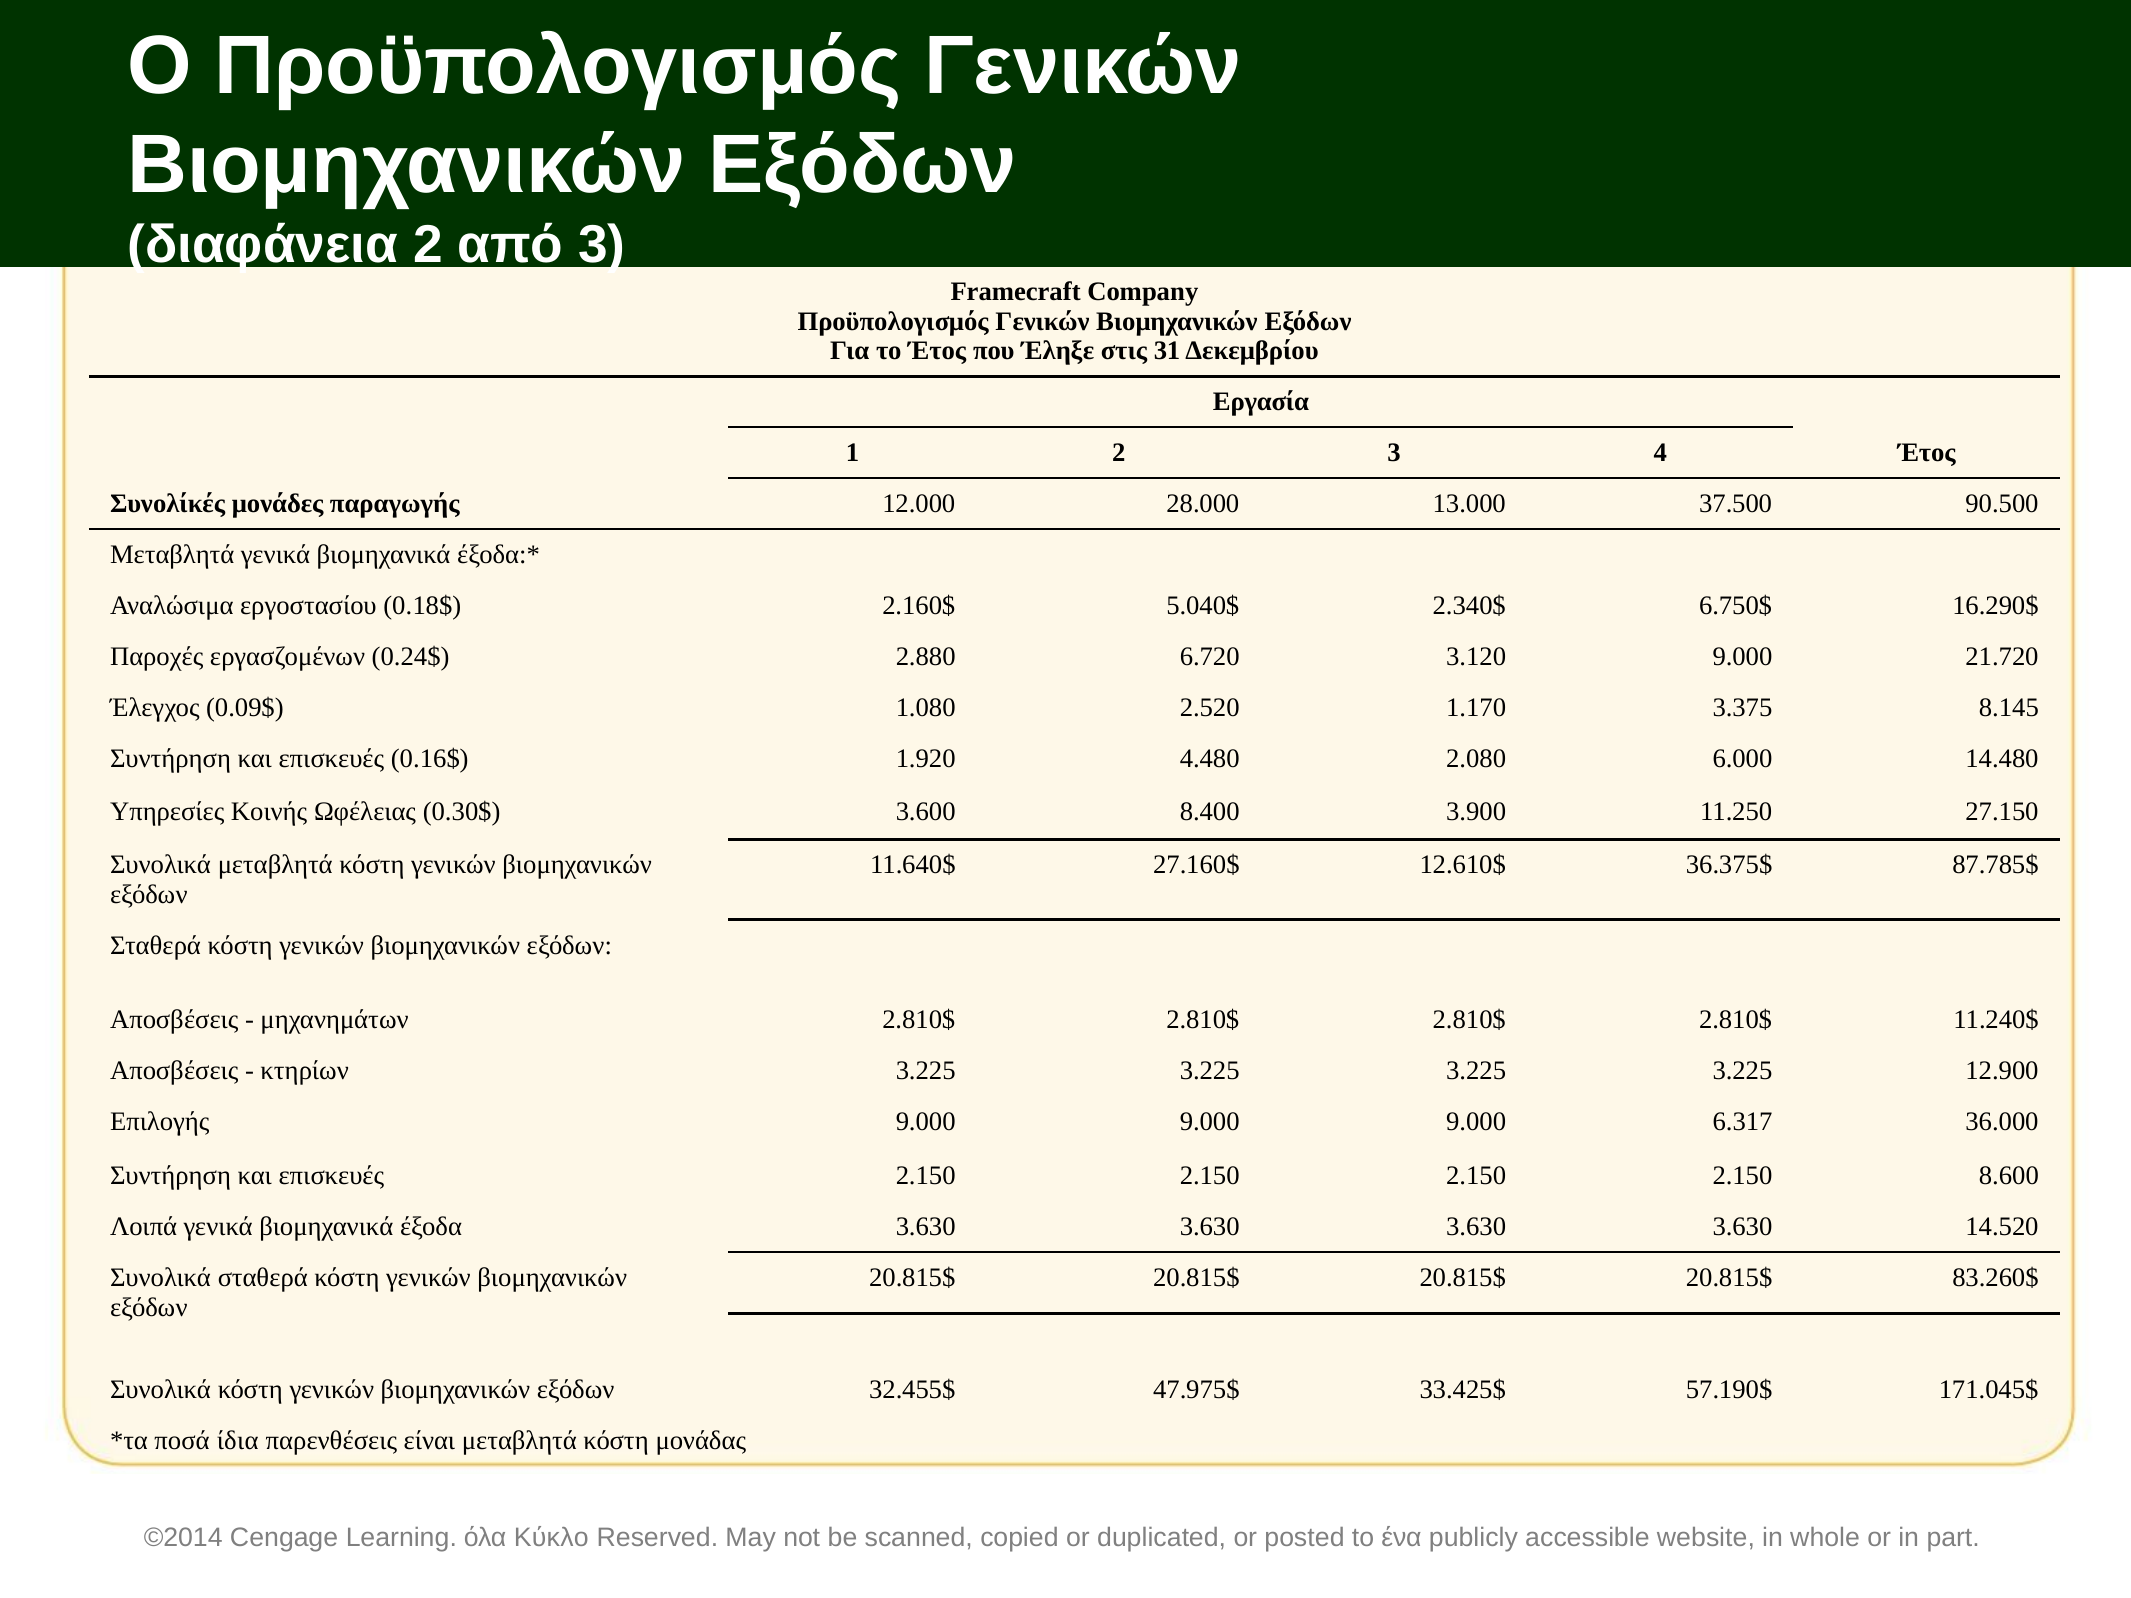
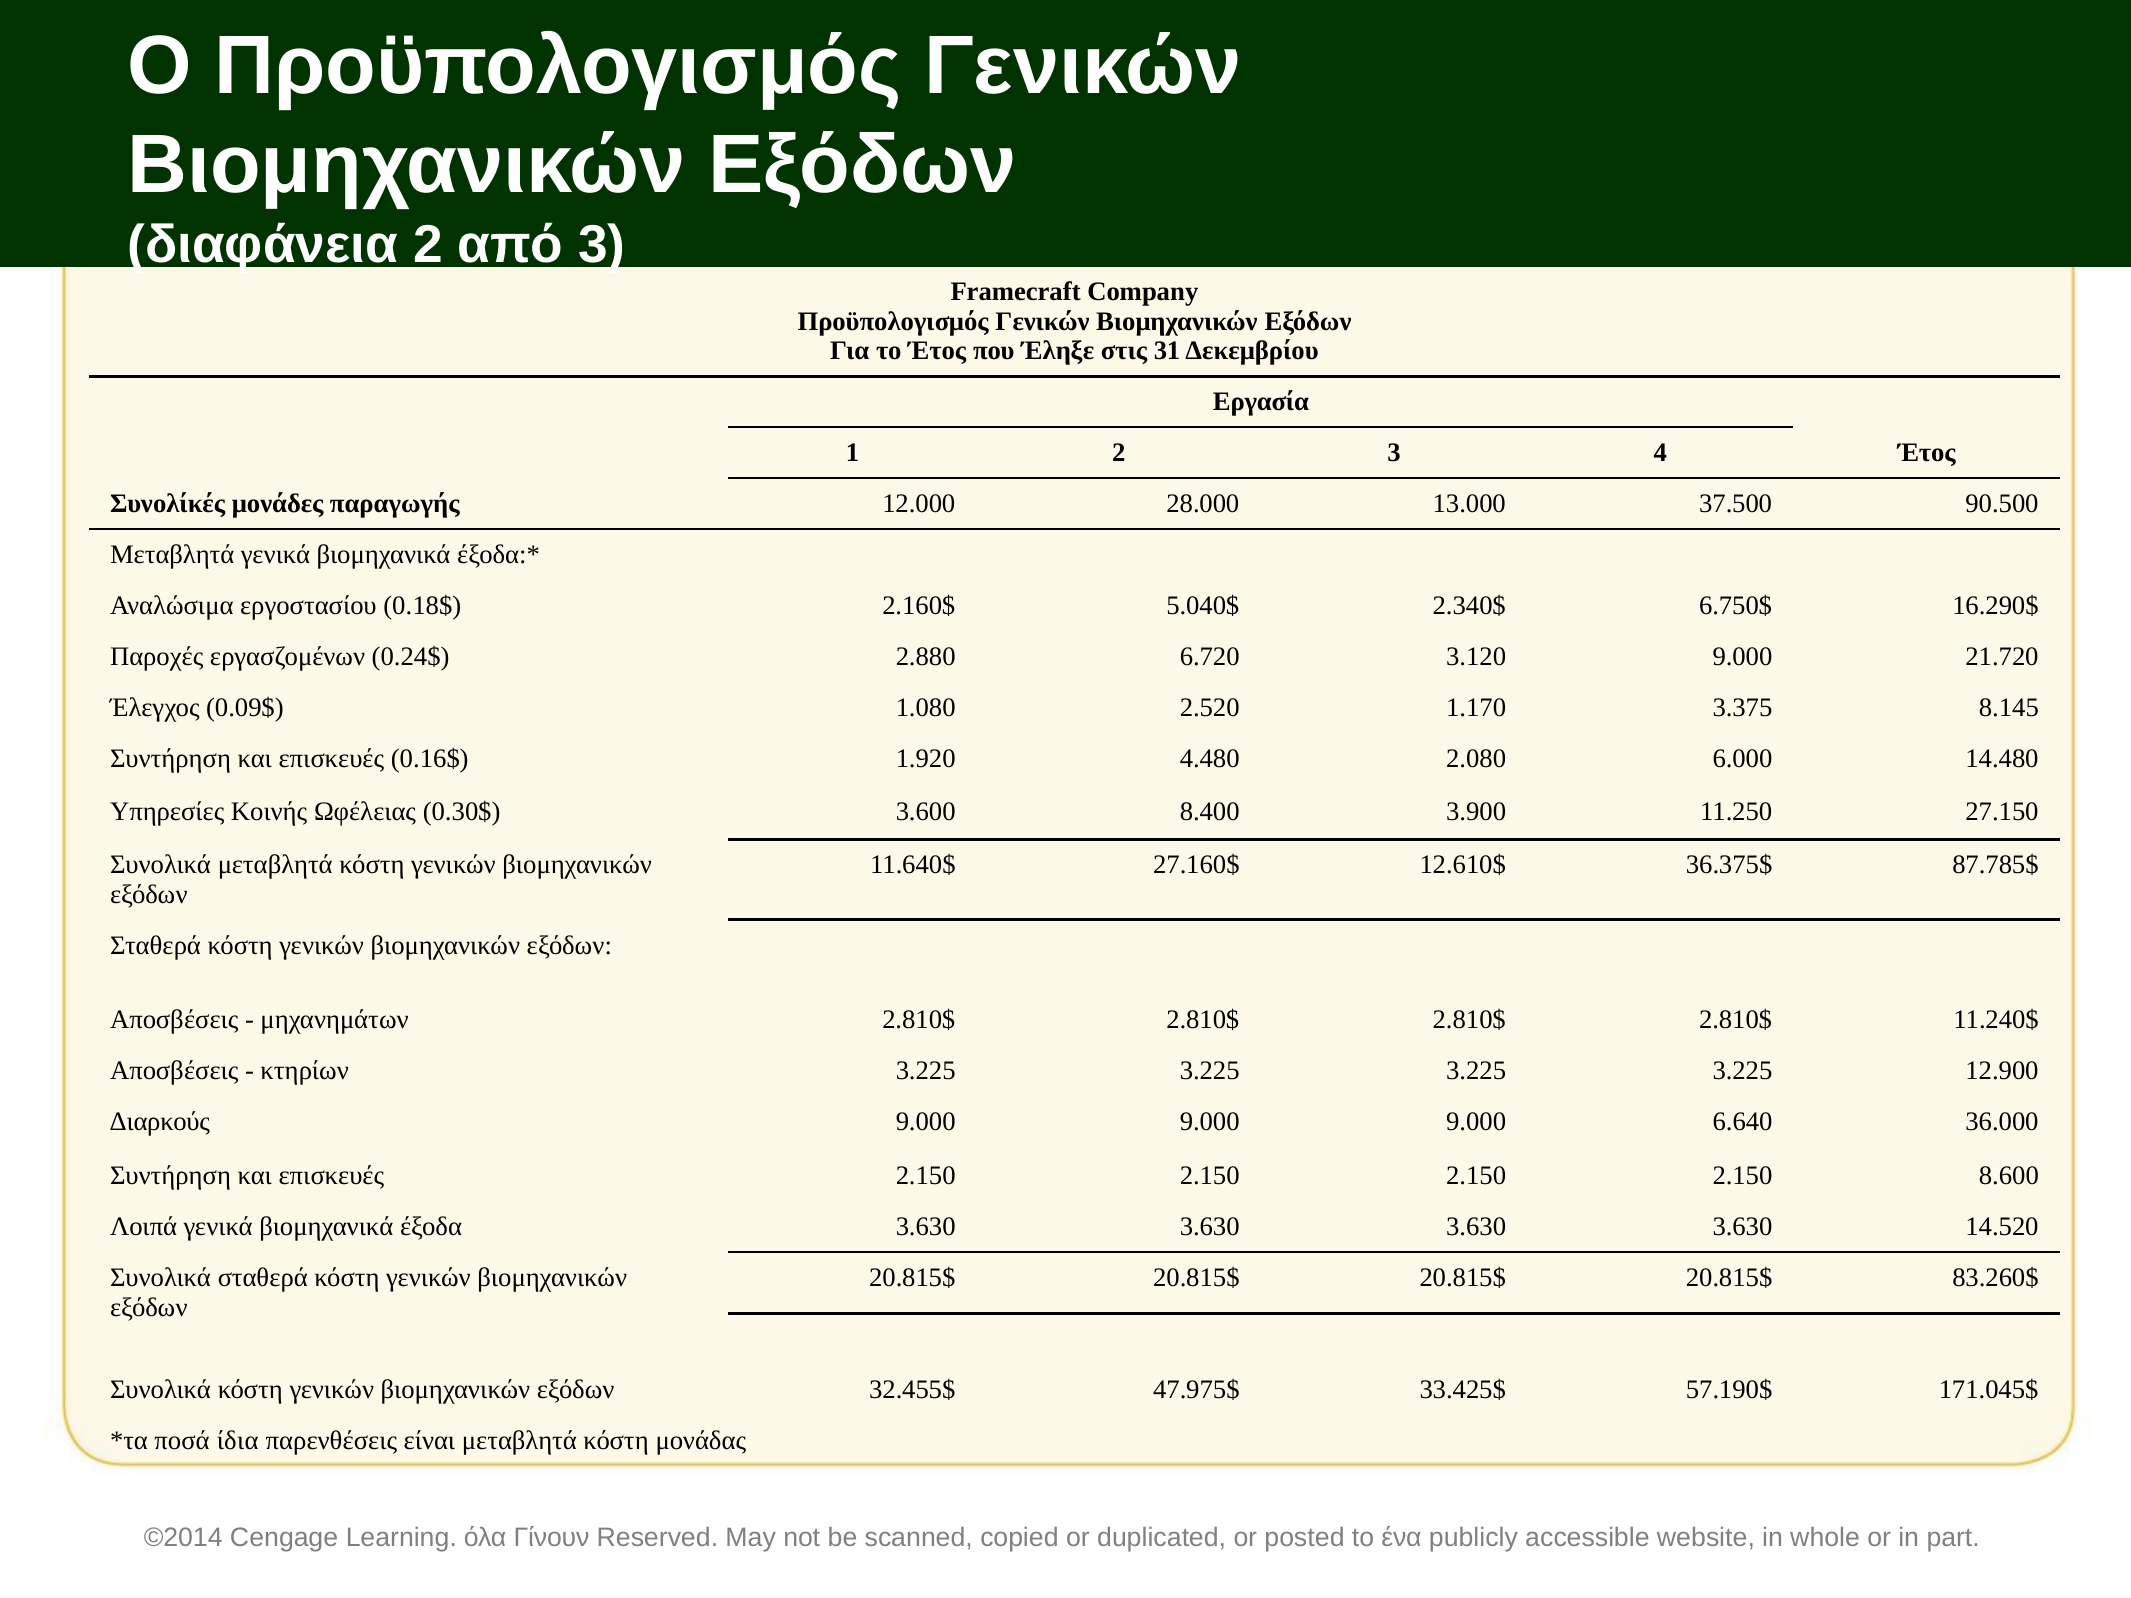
Επιλογής: Επιλογής -> Διαρκούς (160, 1121)
6.317: 6.317 -> 6.640 (1743, 1121)
Κύκλο: Κύκλο -> Γίνουν (552, 1538)
